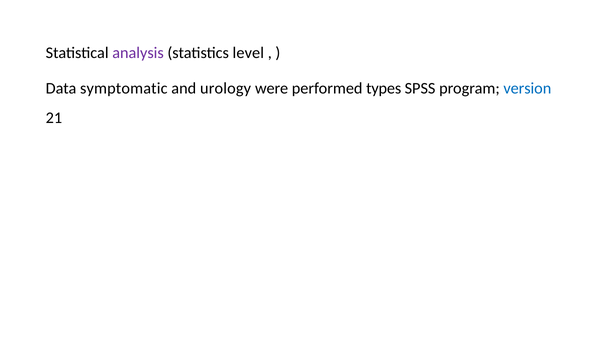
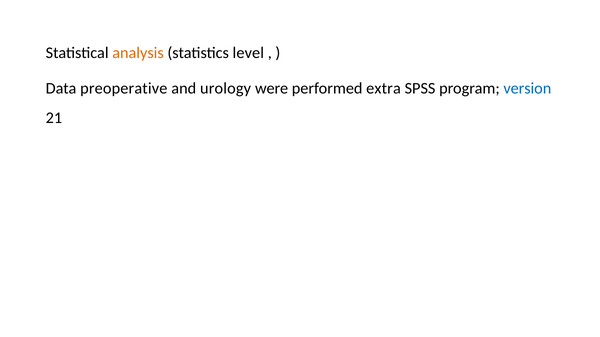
analysis colour: purple -> orange (138, 53)
symptomatic: symptomatic -> preoperative (124, 89)
types: types -> extra (384, 89)
